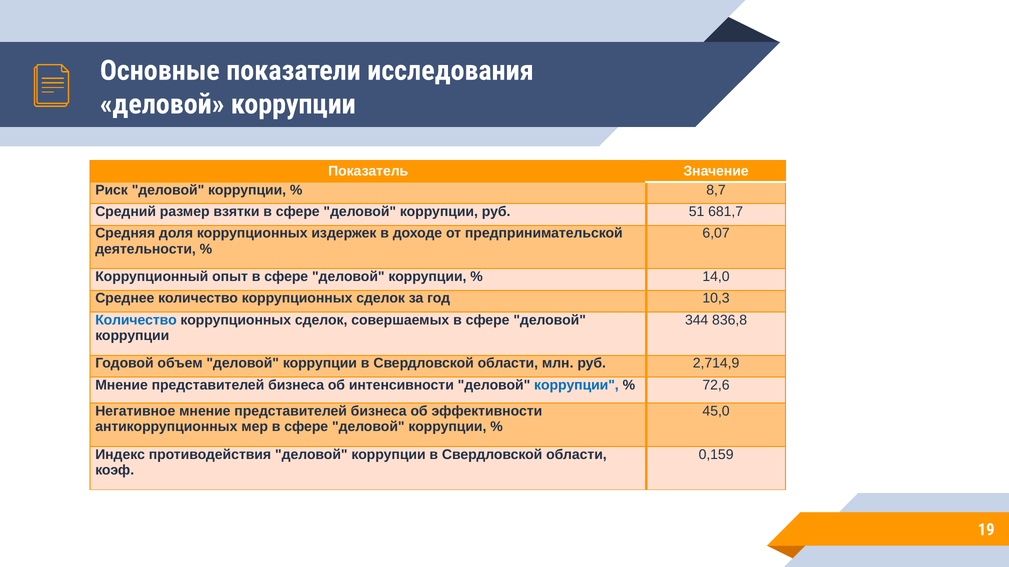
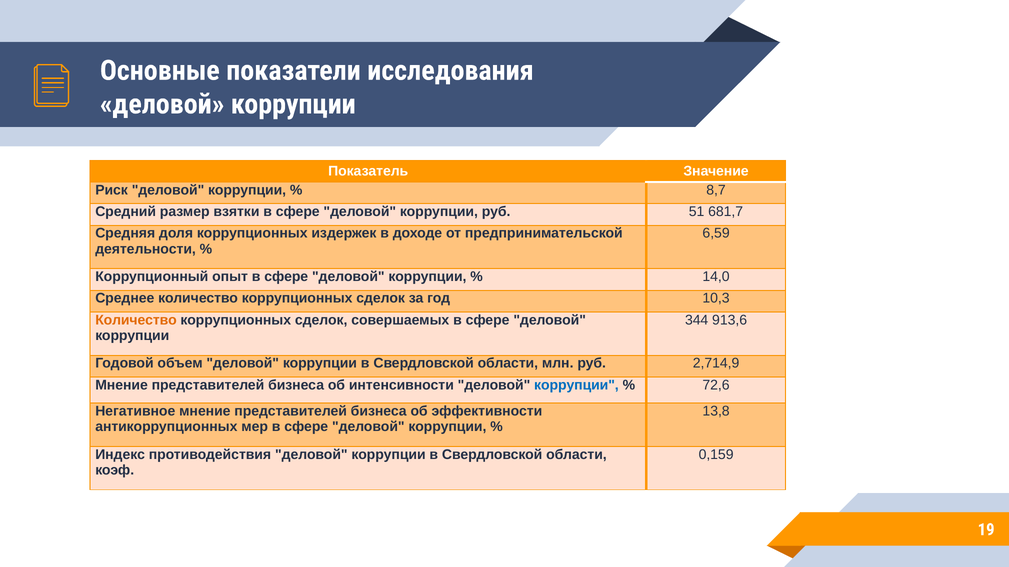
6,07: 6,07 -> 6,59 (716, 234)
Количество colour: blue -> orange (136, 320)
836,8: 836,8 -> 913,6 (730, 320)
45,0: 45,0 -> 13,8 (716, 411)
